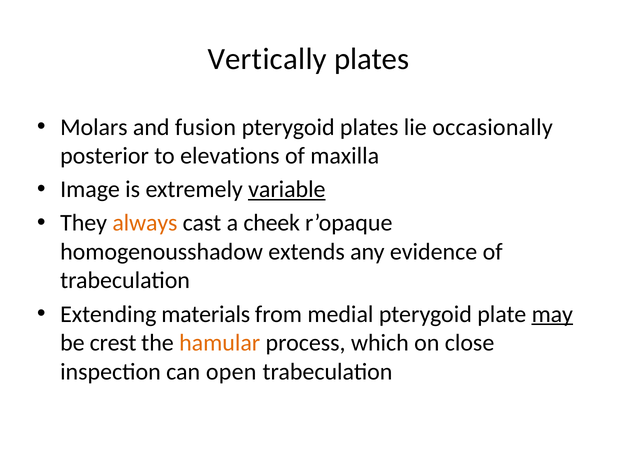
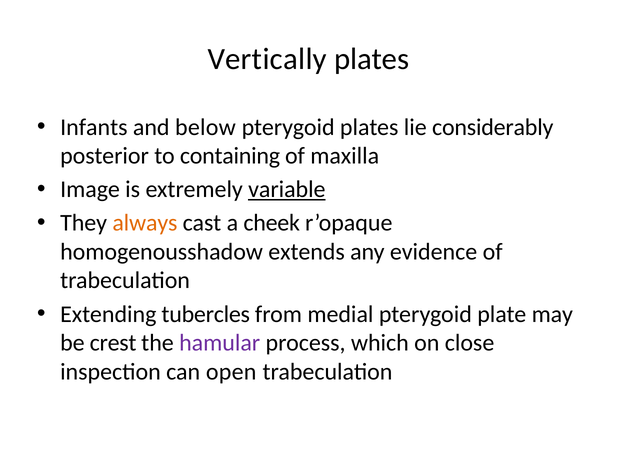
Molars: Molars -> Infants (94, 127)
fusion: fusion -> below (205, 127)
occasionally: occasionally -> considerably (493, 127)
elevations: elevations -> containing (230, 156)
materials: materials -> tubercles (206, 314)
may underline: present -> none (552, 314)
hamular colour: orange -> purple (220, 343)
